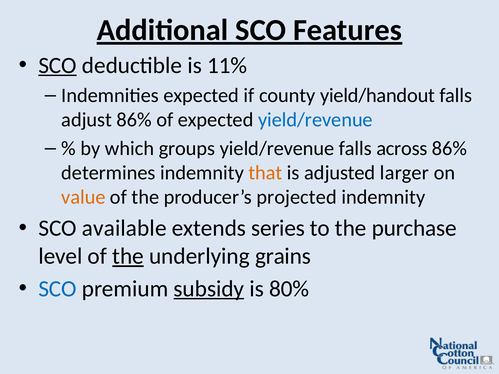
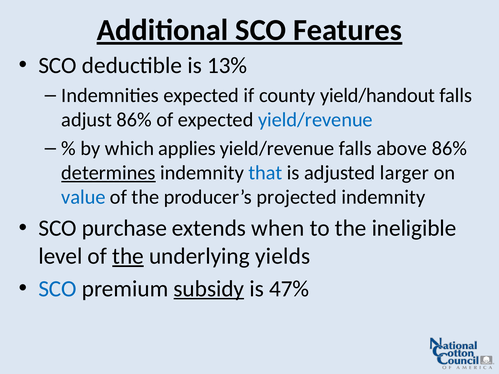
SCO underline: present -> none (58, 65)
11%: 11% -> 13% (227, 65)
groups: groups -> applies (187, 148)
across: across -> above (402, 148)
determines underline: none -> present (108, 173)
that colour: orange -> blue (265, 173)
value colour: orange -> blue (83, 197)
available: available -> purchase (124, 228)
series: series -> when (278, 228)
purchase: purchase -> ineligible (414, 228)
grains: grains -> yields (283, 256)
80%: 80% -> 47% (289, 289)
